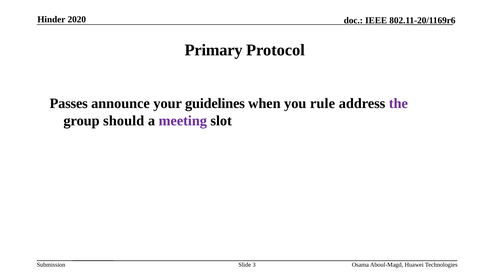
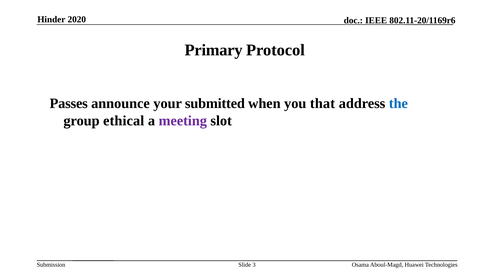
guidelines: guidelines -> submitted (215, 103)
rule: rule -> that (323, 103)
the colour: purple -> blue (398, 103)
should: should -> ethical (124, 120)
